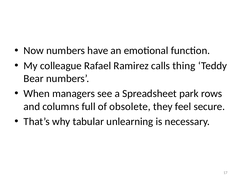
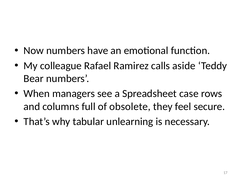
thing: thing -> aside (184, 66)
park: park -> case (189, 94)
